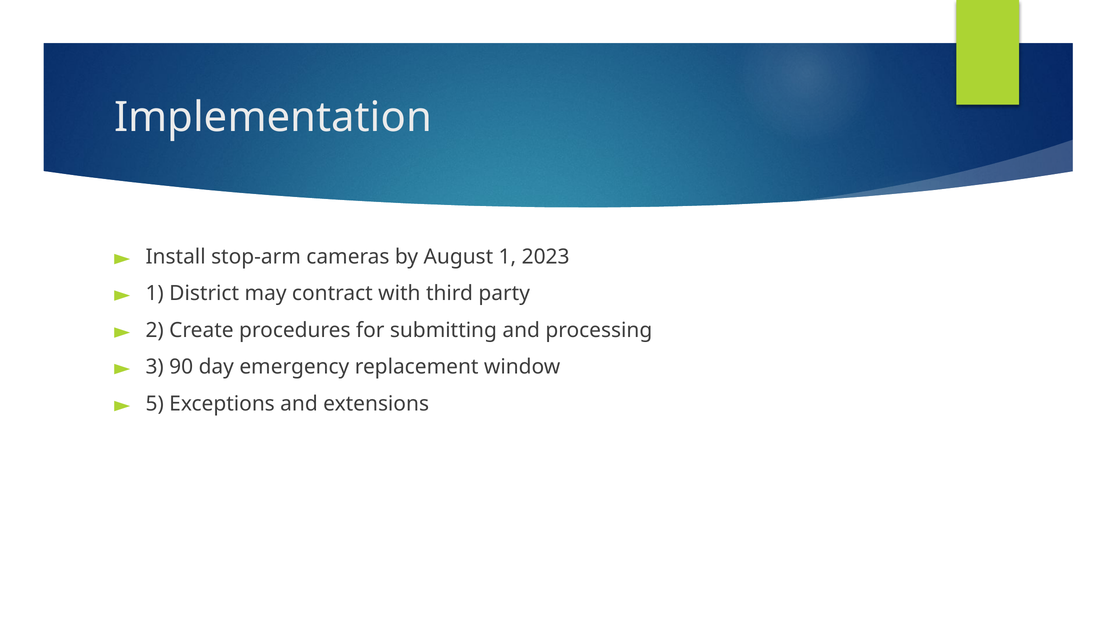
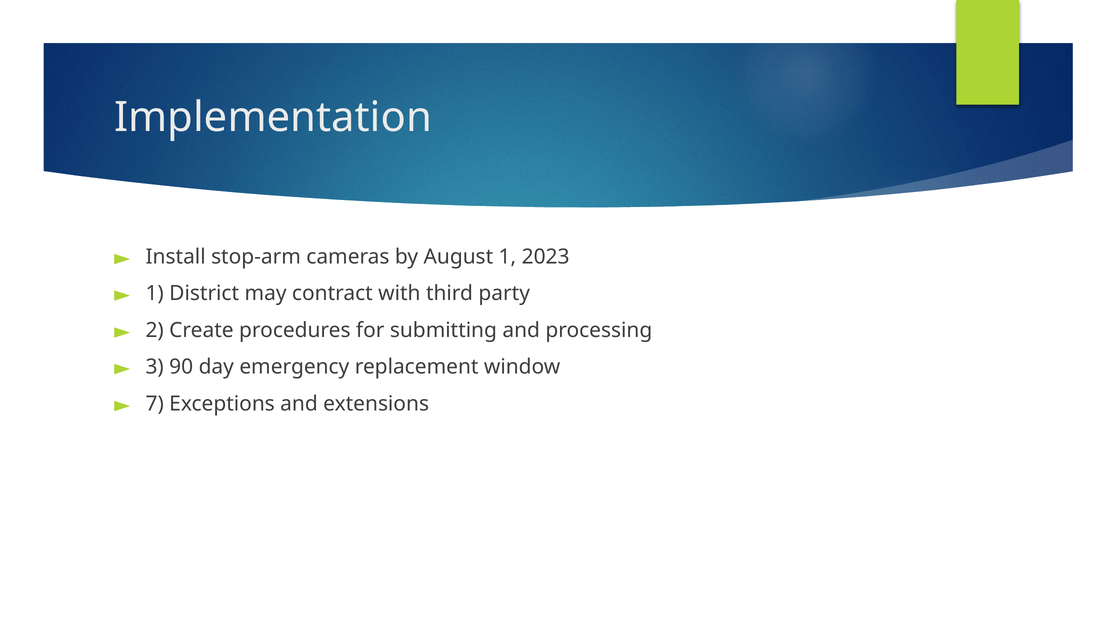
5: 5 -> 7 (155, 404)
